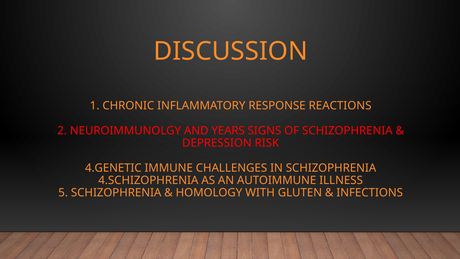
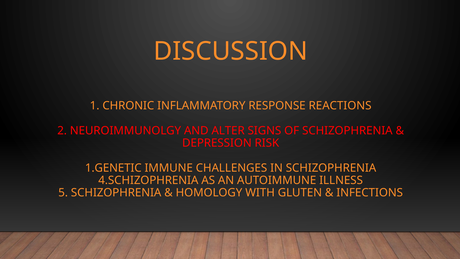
YEARS: YEARS -> ALTER (228, 131)
4.GENETIC: 4.GENETIC -> 1.GENETIC (113, 168)
